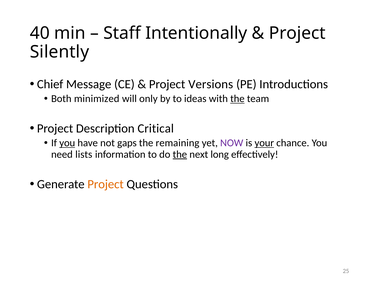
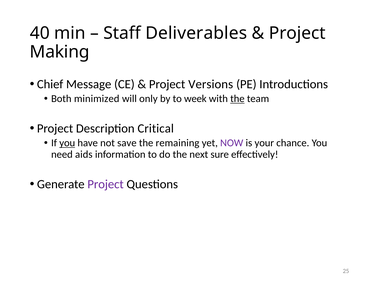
Intentionally: Intentionally -> Deliverables (196, 33)
Silently: Silently -> Making (60, 52)
ideas: ideas -> week (195, 99)
gaps: gaps -> save (127, 143)
your underline: present -> none (264, 143)
lists: lists -> aids (84, 154)
the underline: present -> none (180, 154)
long: long -> sure (220, 154)
Project colour: orange -> purple (106, 184)
